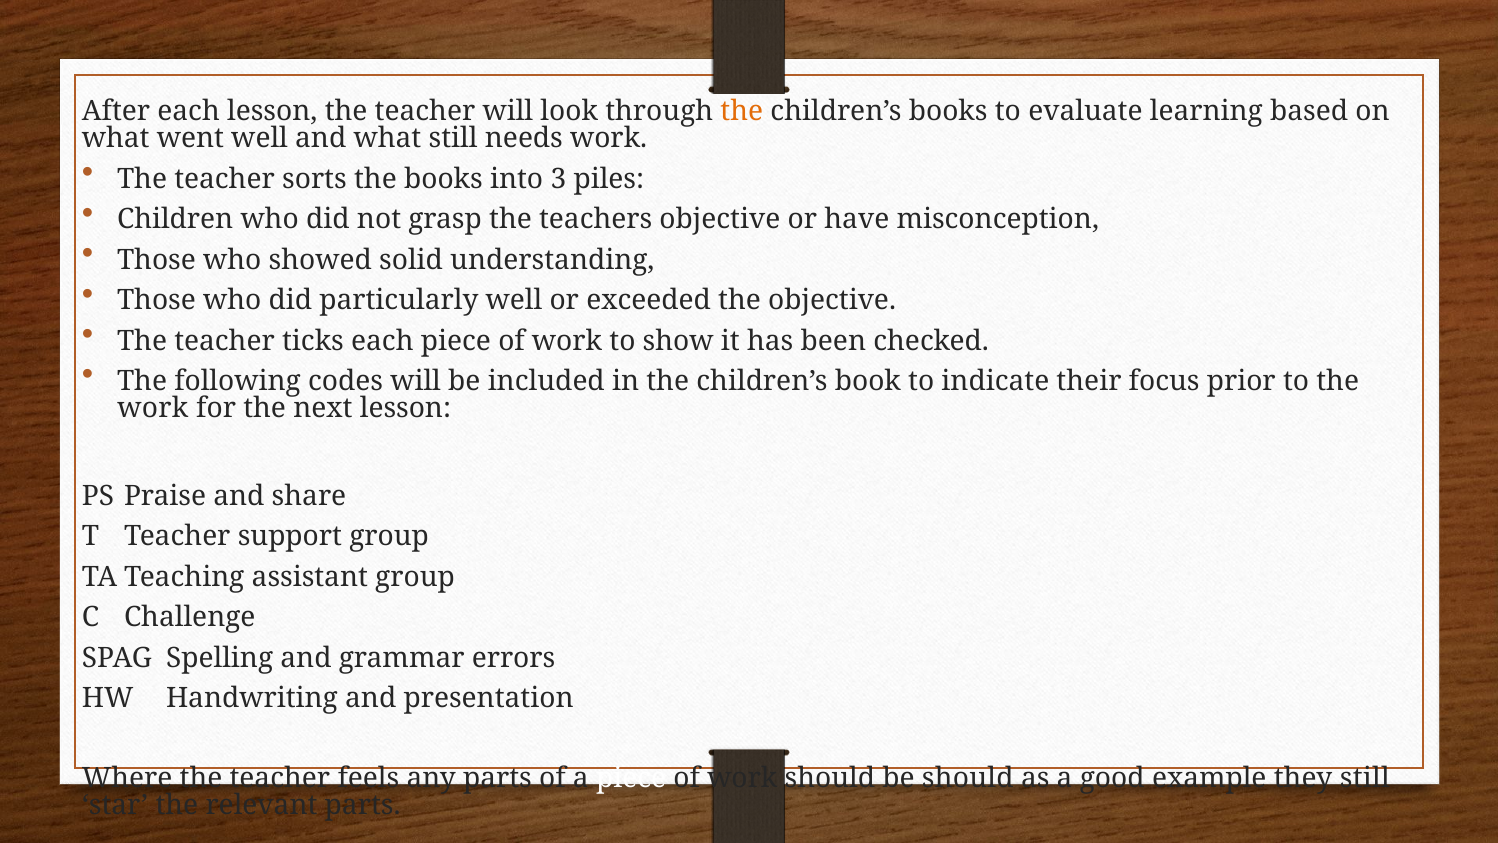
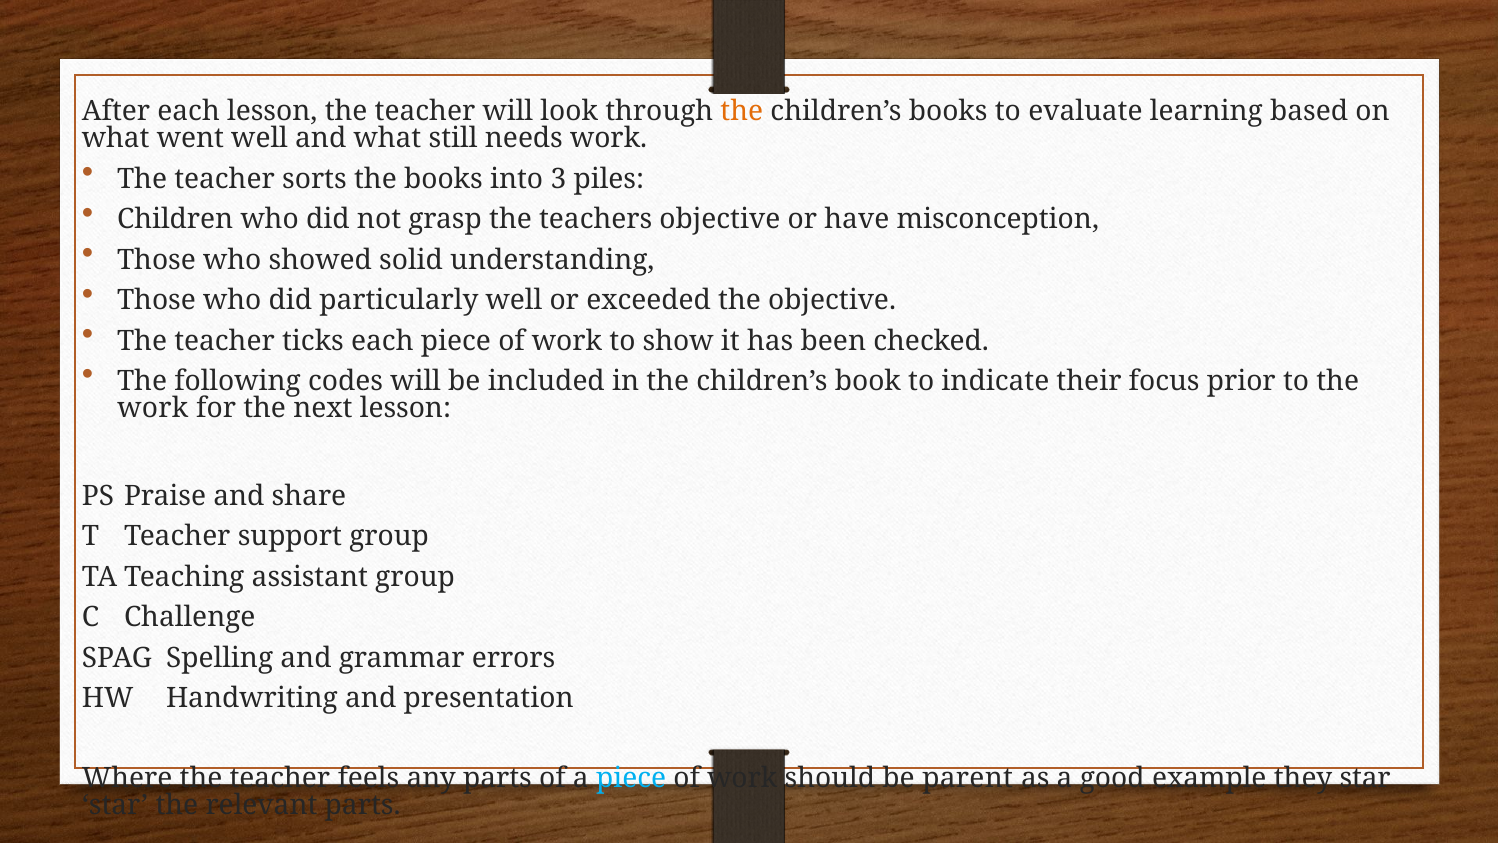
piece colour: white -> light blue (631, 778)
be should: should -> parent (968, 778)
they still: still -> star (1365, 778)
